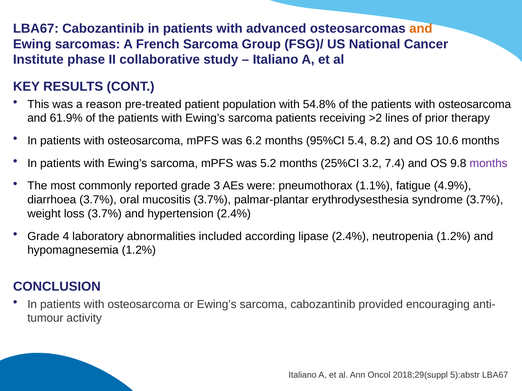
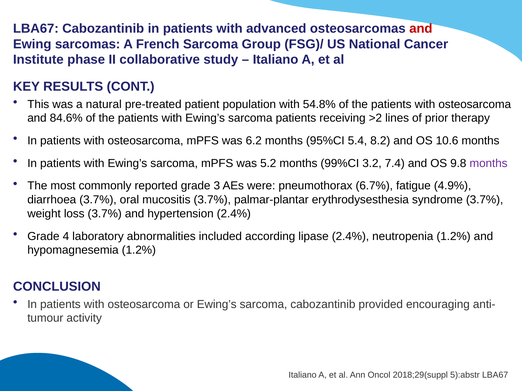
and colour: orange -> red (421, 28)
reason: reason -> natural (104, 104)
61.9%: 61.9% -> 84.6% (66, 118)
25%CI: 25%CI -> 99%CI (340, 163)
1.1%: 1.1% -> 6.7% (374, 186)
